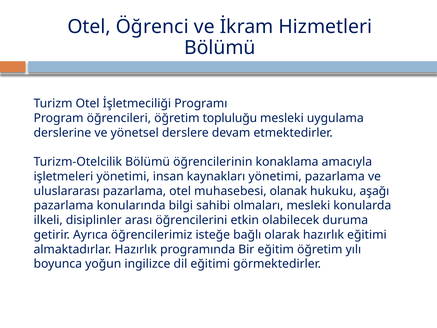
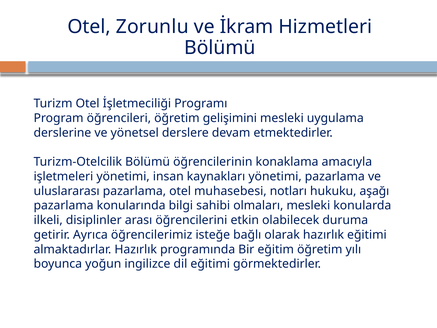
Öğrenci: Öğrenci -> Zorunlu (152, 27)
topluluğu: topluluğu -> gelişimini (230, 118)
olanak: olanak -> notları (288, 191)
